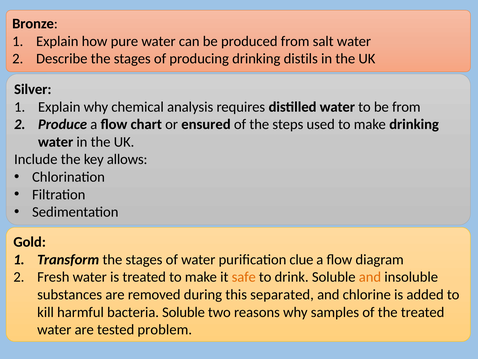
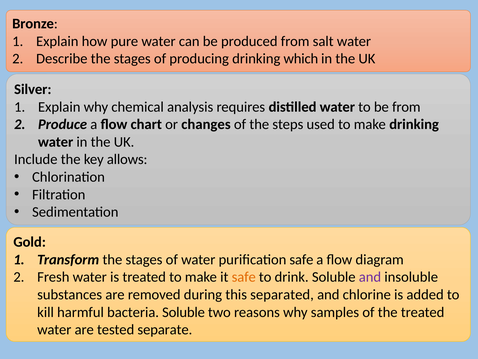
distils: distils -> which (301, 59)
ensured: ensured -> changes (206, 124)
purification clue: clue -> safe (301, 259)
and colour: orange -> purple (370, 277)
problem: problem -> separate (165, 329)
